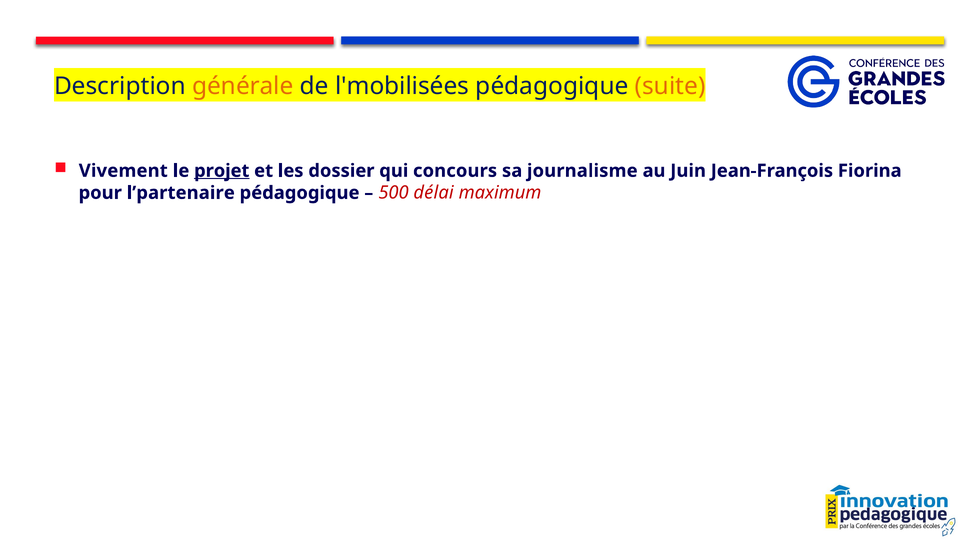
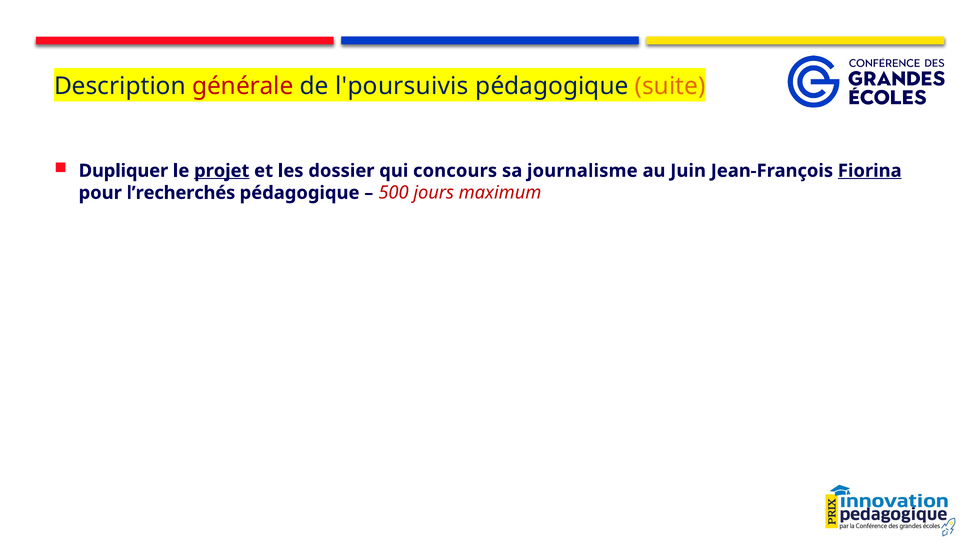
générale colour: orange -> red (243, 86)
l'mobilisées: l'mobilisées -> l'poursuivis (402, 86)
Vivement: Vivement -> Dupliquer (123, 171)
Fiorina underline: none -> present (870, 171)
l’partenaire: l’partenaire -> l’recherchés (181, 193)
délai: délai -> jours (434, 193)
